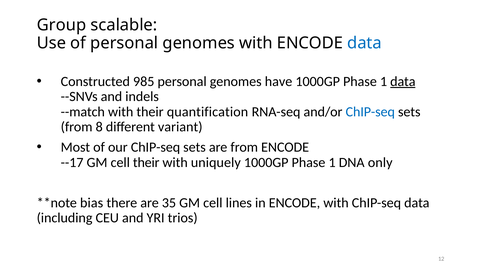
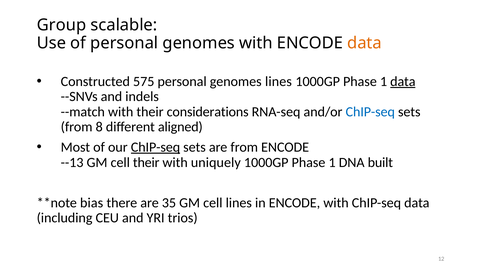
data colour: blue -> orange (365, 43)
985: 985 -> 575 (144, 81)
genomes have: have -> lines (278, 81)
quantification: quantification -> considerations (208, 112)
variant: variant -> aligned (180, 127)
ChIP-seq underline: none -> present (155, 147)
--17: --17 -> --13 (72, 162)
only: only -> built (380, 162)
